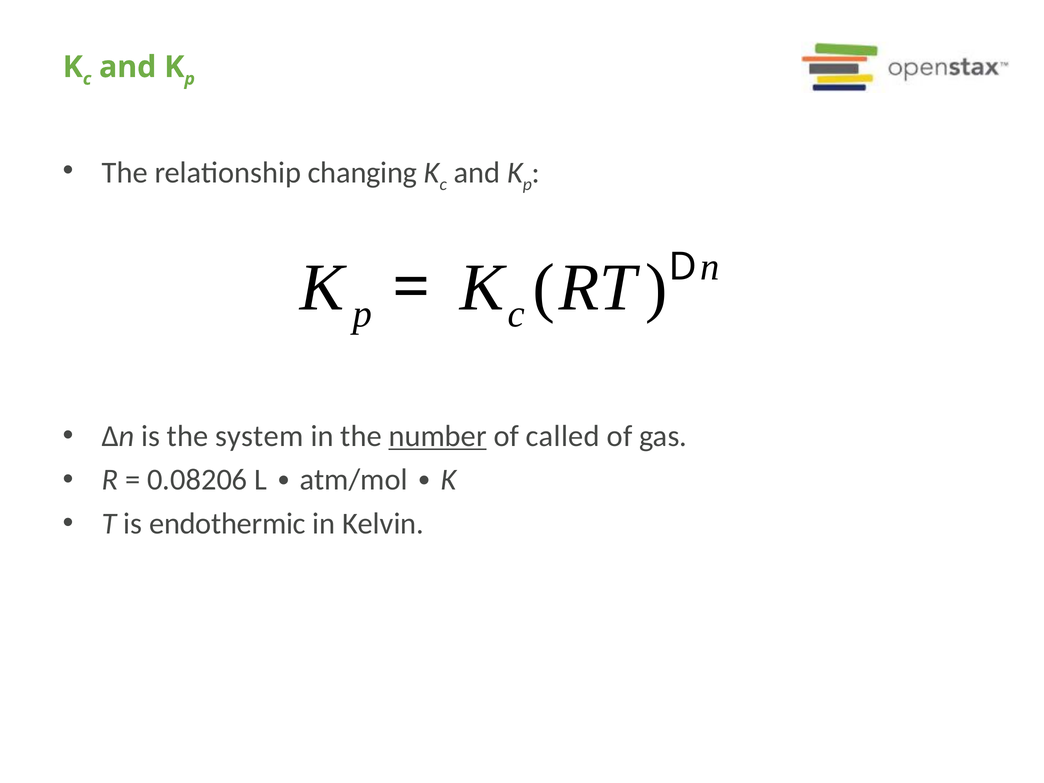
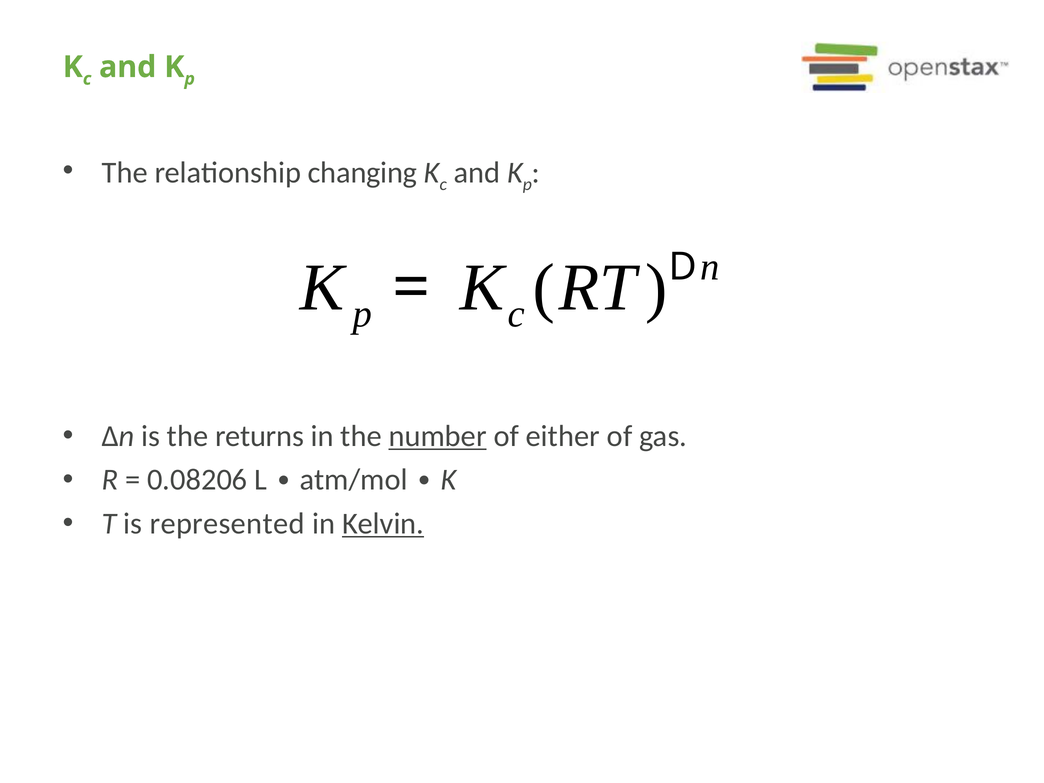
system: system -> returns (260, 436)
called: called -> either (563, 436)
endothermic: endothermic -> represented (227, 524)
Kelvin underline: none -> present (383, 524)
